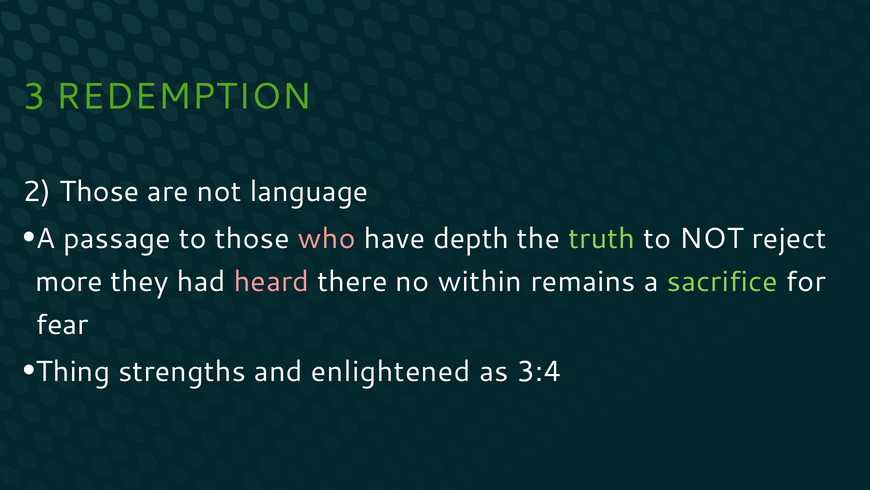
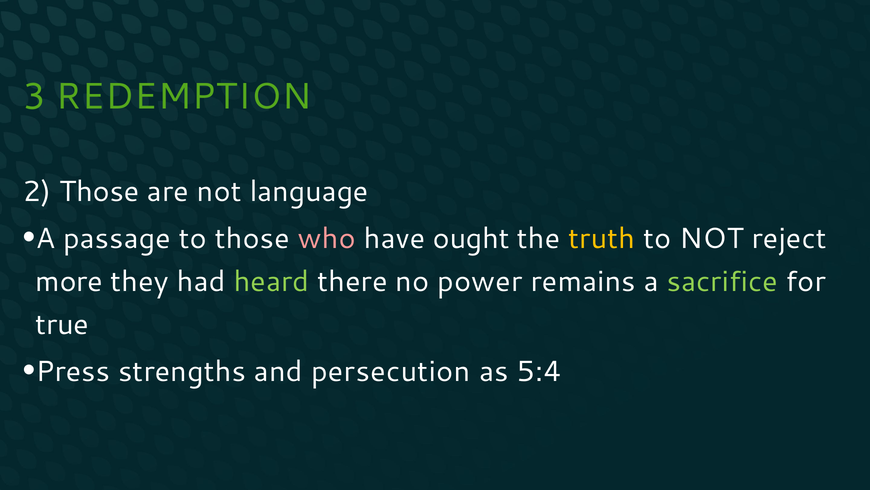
depth: depth -> ought (471, 238)
truth colour: light green -> yellow (602, 238)
heard colour: pink -> light green (271, 281)
within: within -> power (480, 281)
fear: fear -> true (62, 324)
Thing: Thing -> Press (73, 371)
enlightened: enlightened -> persecution (391, 371)
3:4: 3:4 -> 5:4 (539, 371)
